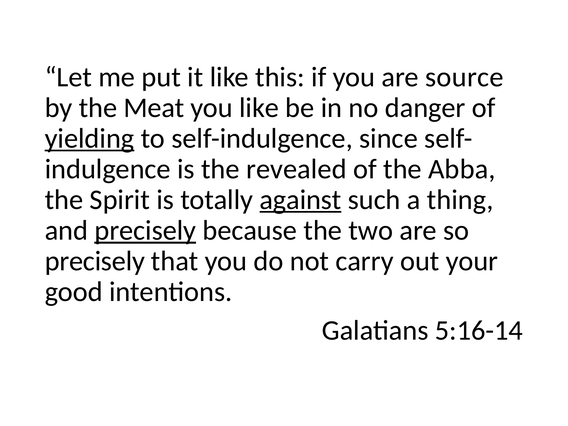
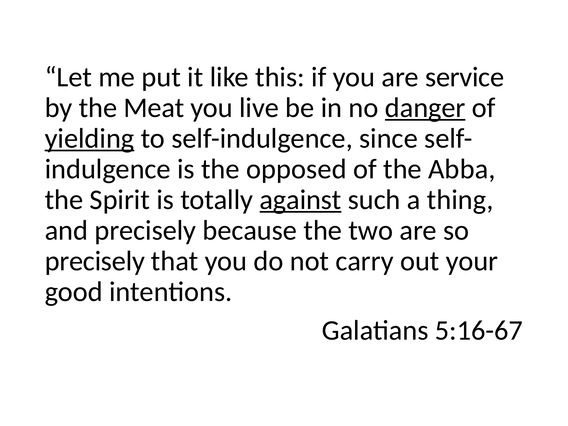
source: source -> service (465, 77)
you like: like -> live (259, 108)
danger underline: none -> present (425, 108)
revealed: revealed -> opposed (296, 169)
precisely underline: present -> none (145, 230)
5:16-14: 5:16-14 -> 5:16-67 (479, 330)
